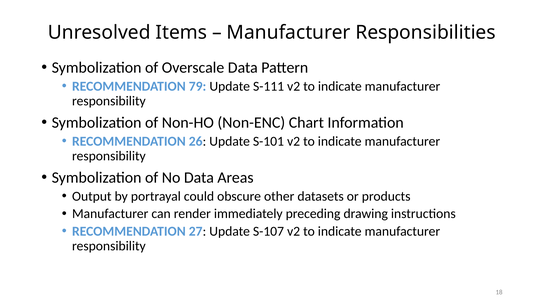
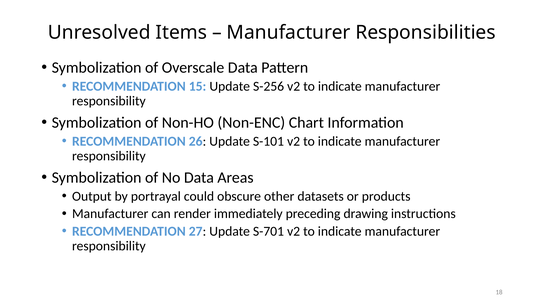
79: 79 -> 15 (198, 86)
S-111: S-111 -> S-256 (269, 86)
S-107: S-107 -> S-701 (268, 231)
